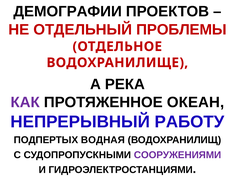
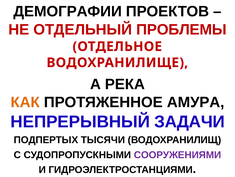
КАК colour: purple -> orange (25, 102)
ОКЕАН: ОКЕАН -> АМУРА (196, 102)
РАБОТУ: РАБОТУ -> ЗАДАЧИ (190, 121)
ВОДНАЯ: ВОДНАЯ -> ТЫСЯЧИ (103, 139)
